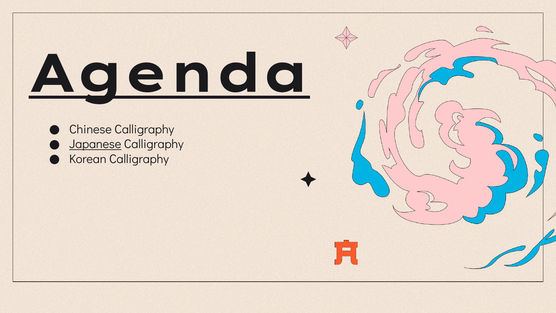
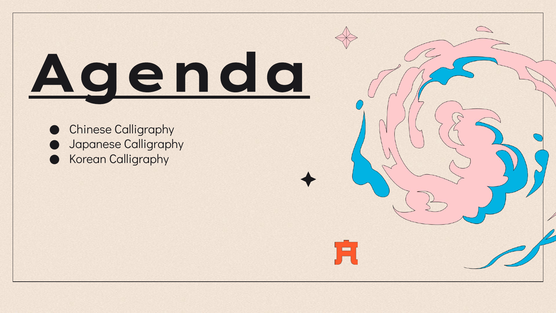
Japanese underline: present -> none (95, 144)
